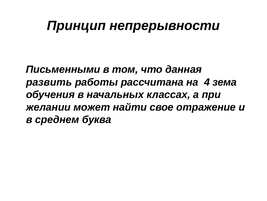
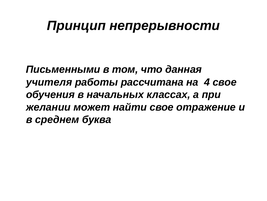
развить: развить -> учителя (49, 82)
4 зема: зема -> свое (225, 82)
